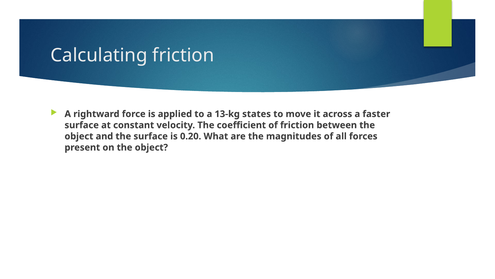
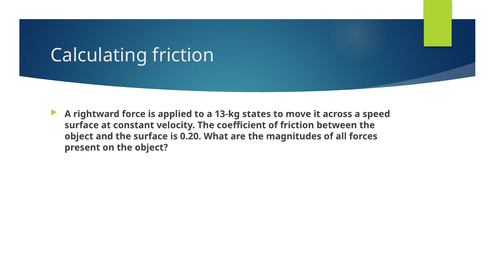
faster: faster -> speed (376, 114)
